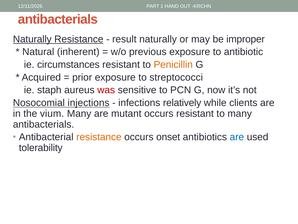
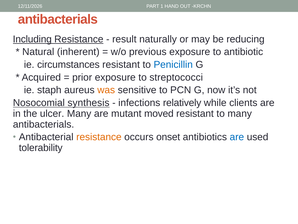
Naturally: Naturally -> Including (32, 39)
improper: improper -> reducing (246, 39)
Penicillin colour: orange -> blue (173, 64)
was colour: red -> orange (106, 90)
injections: injections -> synthesis (88, 103)
vium: vium -> ulcer (52, 113)
mutant occurs: occurs -> moved (159, 113)
